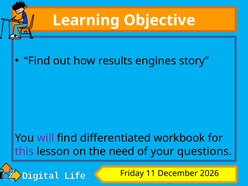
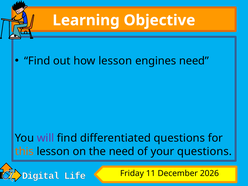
how results: results -> lesson (115, 61)
engines story: story -> need (194, 61)
differentiated workbook: workbook -> questions (179, 138)
this colour: purple -> orange (24, 151)
